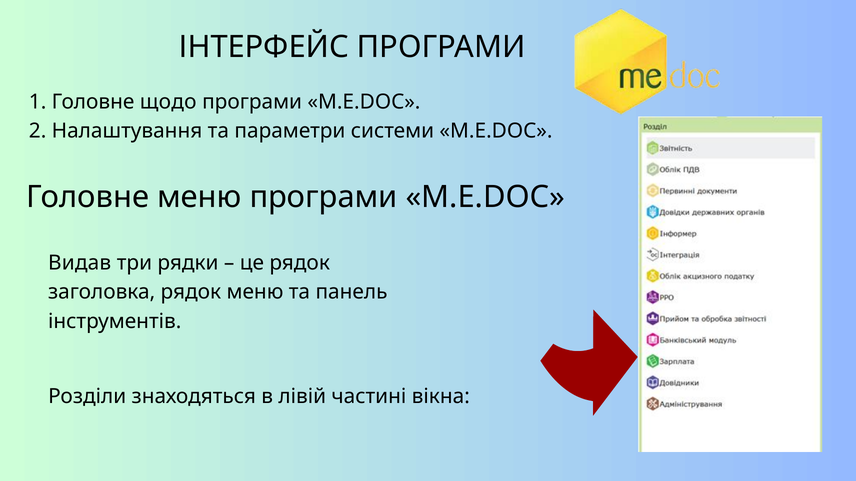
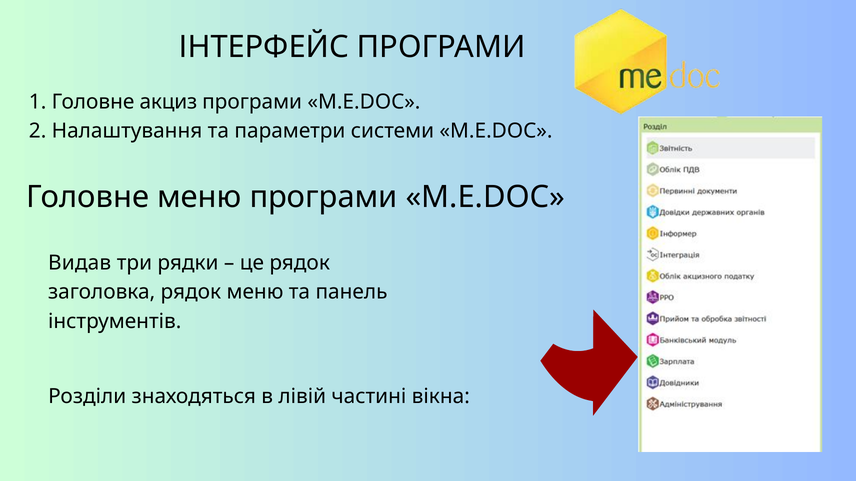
щодо: щодо -> акциз (168, 102)
